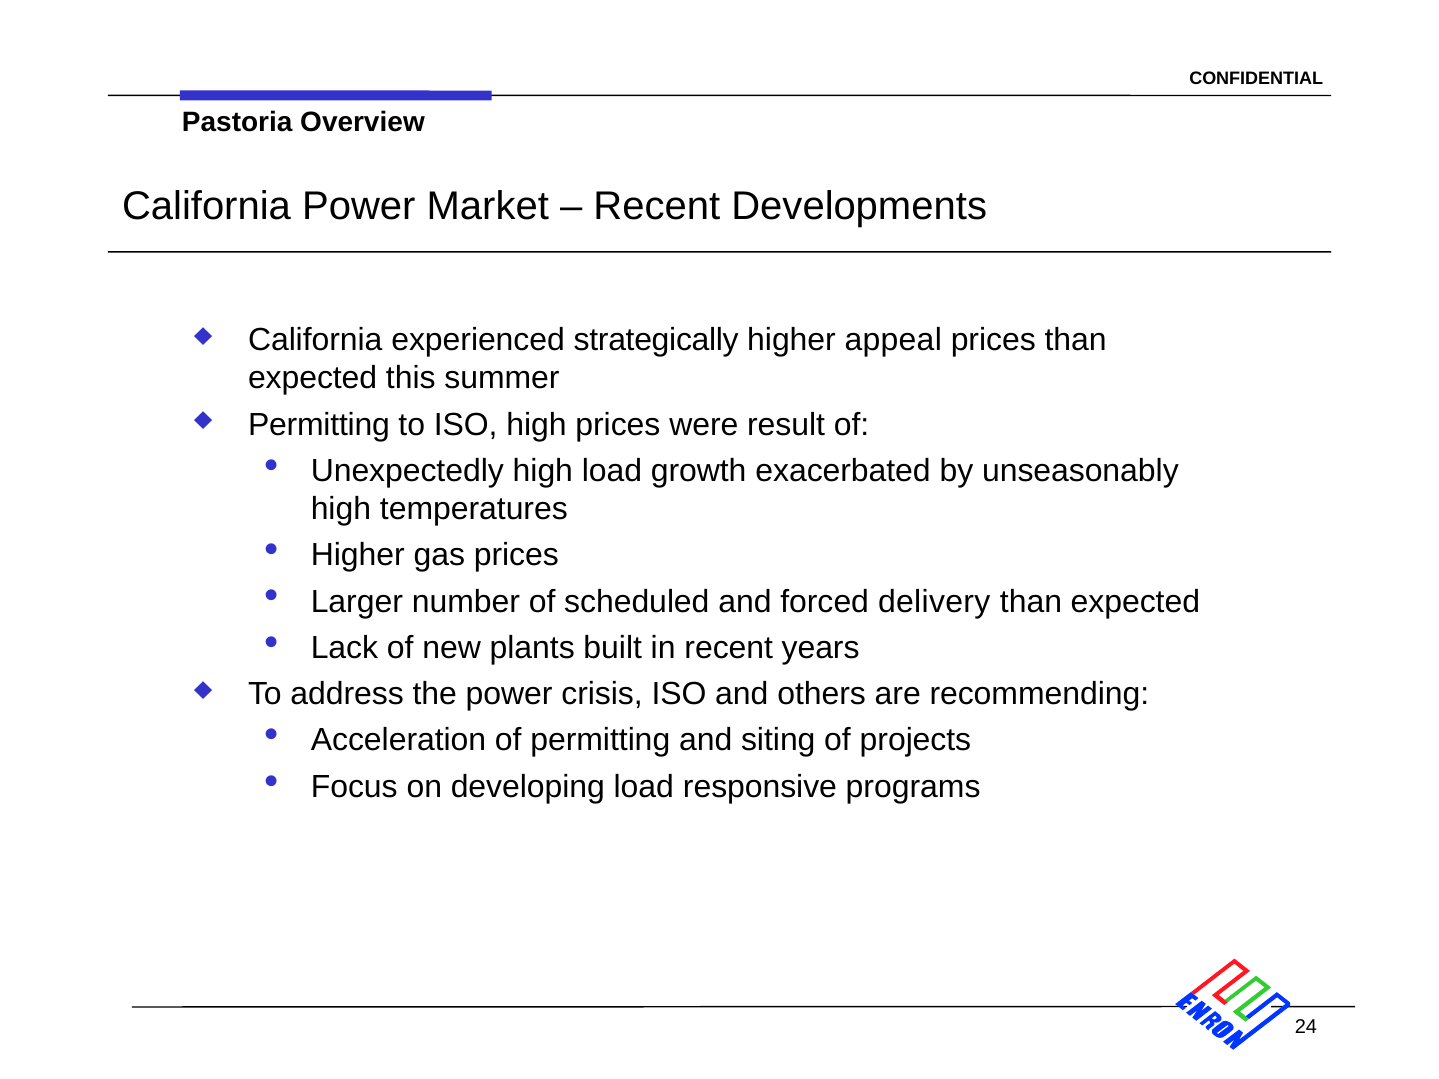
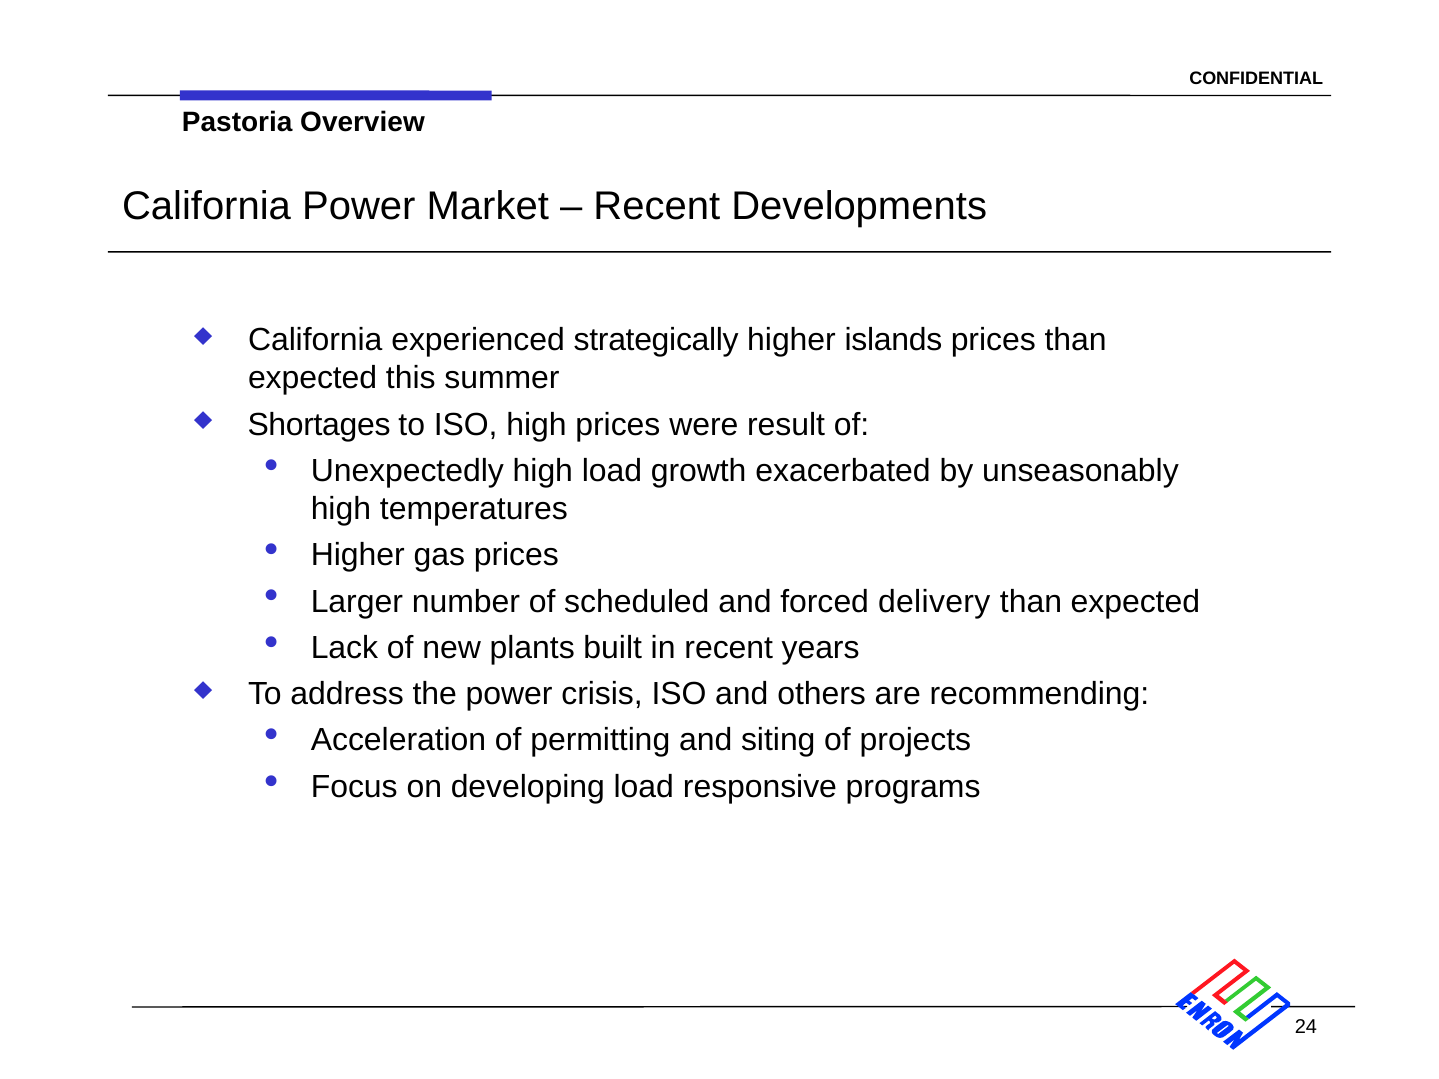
appeal: appeal -> islands (893, 340)
Permitting: Permitting -> Shortages (319, 425)
